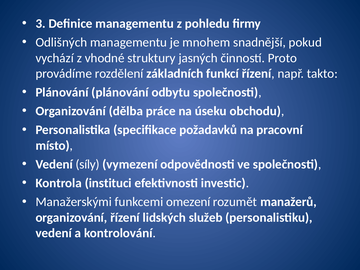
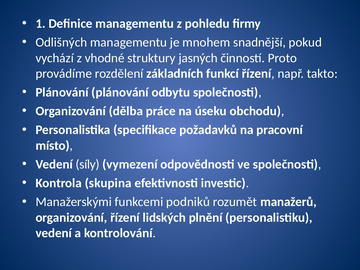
3: 3 -> 1 (41, 24)
instituci: instituci -> skupina (108, 183)
omezení: omezení -> podniků (188, 202)
služeb: služeb -> plnění (206, 218)
